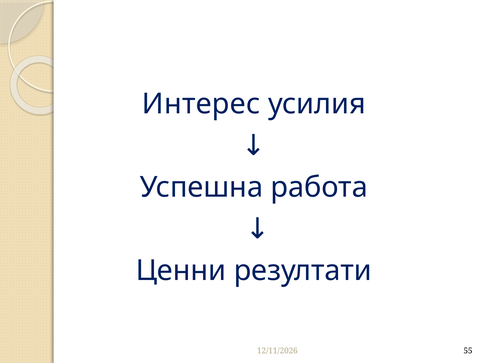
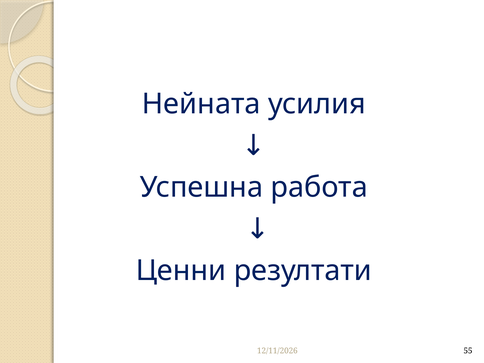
Интерес: Интерес -> Нейната (201, 104)
